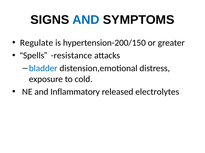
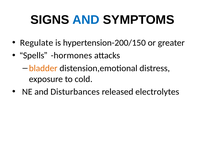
resistance: resistance -> hormones (71, 56)
bladder colour: blue -> orange (43, 69)
Inflammatory: Inflammatory -> Disturbances (75, 92)
